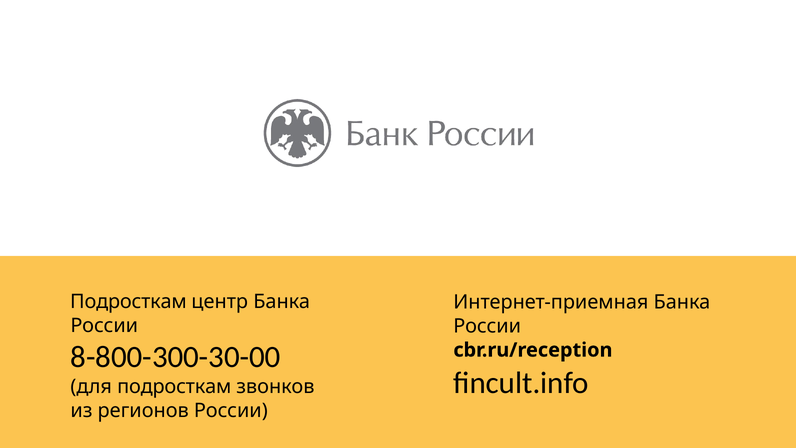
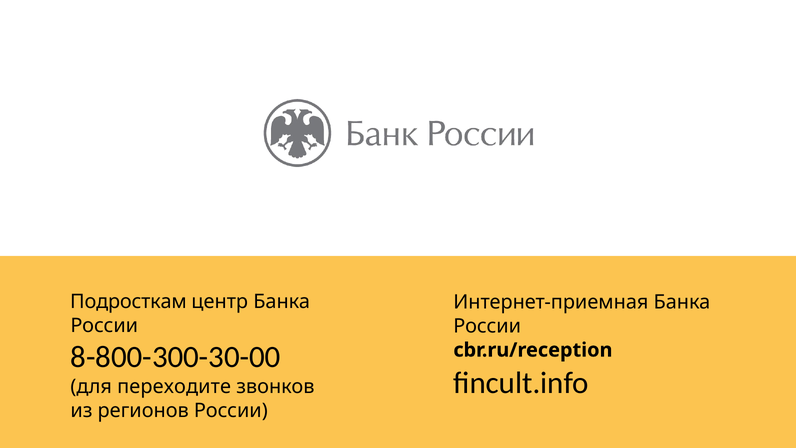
для подросткам: подросткам -> переходите (174, 387)
